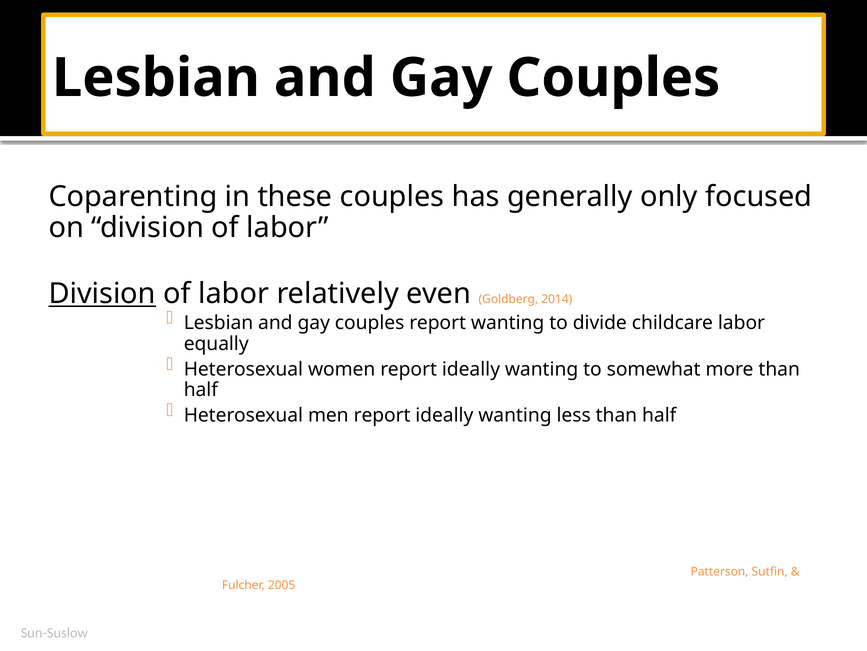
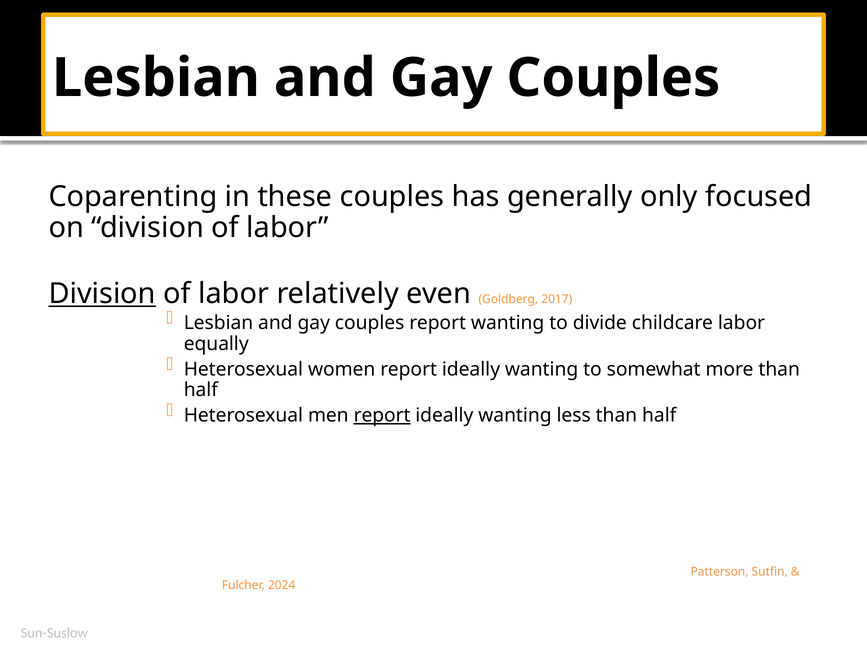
2014: 2014 -> 2017 (557, 299)
report underline: none -> present (382, 415)
2005: 2005 -> 2024 (282, 585)
